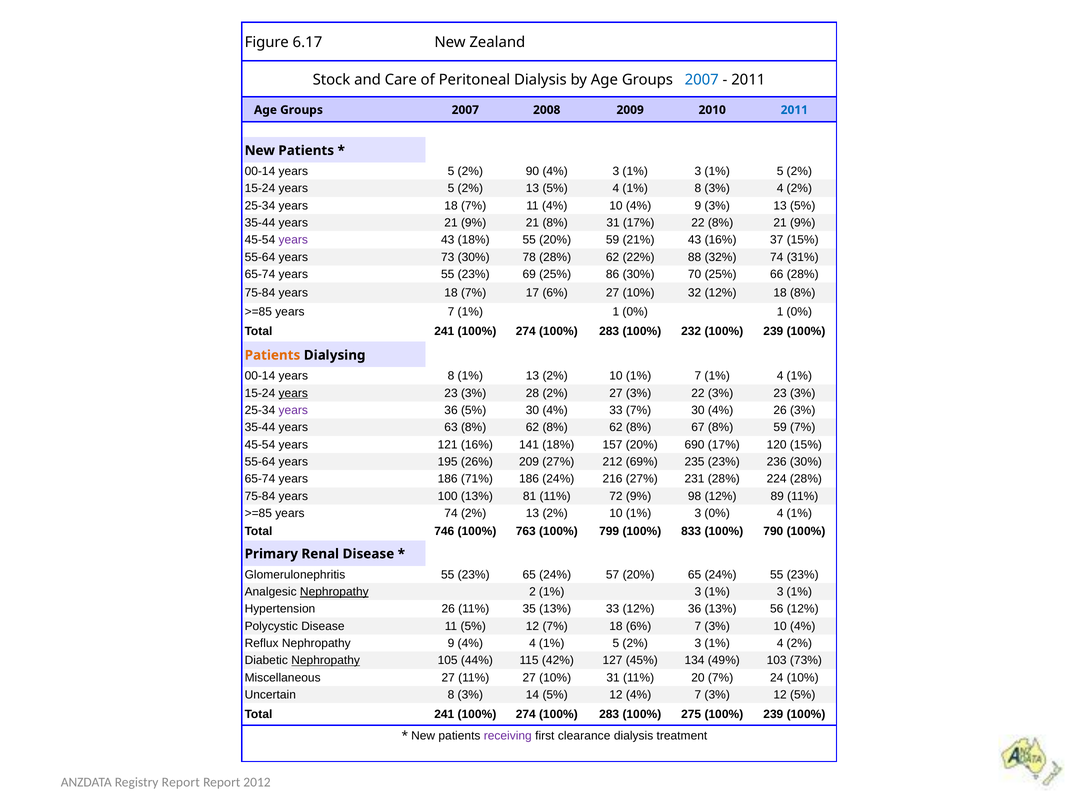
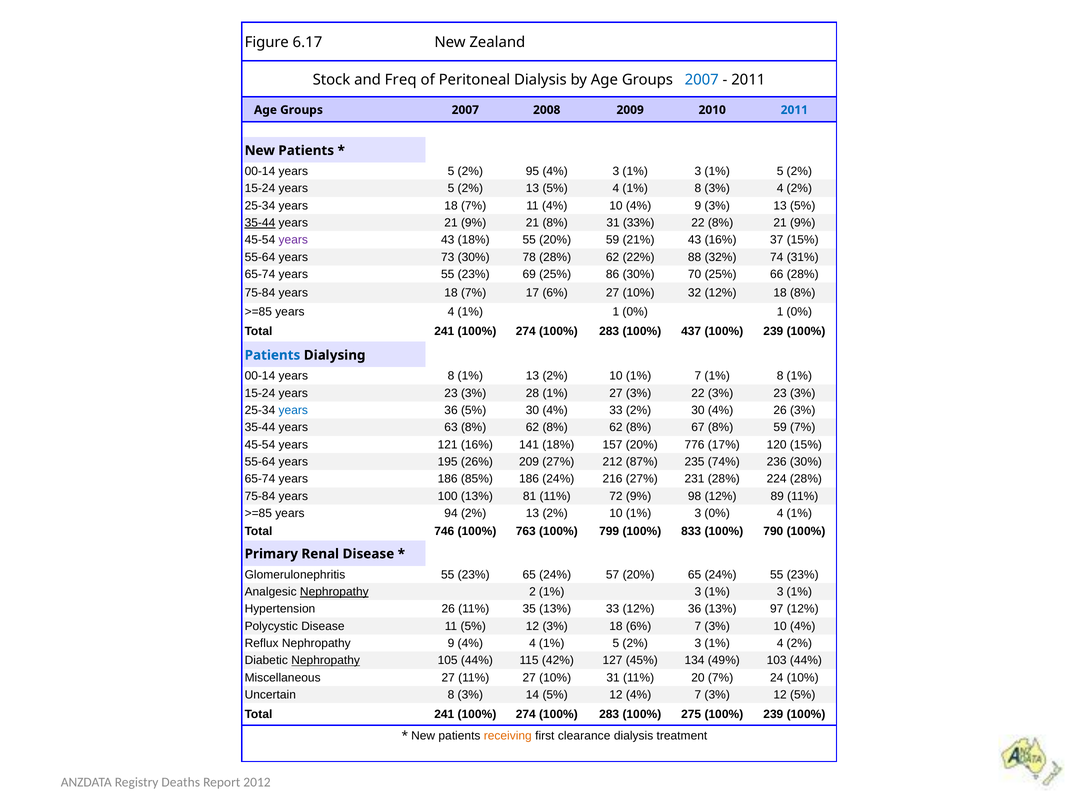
Care: Care -> Freq (401, 80)
90: 90 -> 95 (532, 171)
35-44 underline: none -> present (260, 223)
31 17%: 17% -> 33% (639, 223)
years 7: 7 -> 4 (451, 312)
232: 232 -> 437 (691, 331)
Patients colour: orange -> blue (272, 355)
7 1% 4: 4 -> 8 (780, 376)
years underline: present -> none (293, 393)
28 2%: 2% -> 1% (555, 393)
years colour: purple -> blue (293, 410)
33 7%: 7% -> 2% (639, 410)
690: 690 -> 776 (695, 444)
69%: 69% -> 87% (642, 462)
235 23%: 23% -> 74% (724, 462)
71%: 71% -> 85% (477, 479)
years 74: 74 -> 94 (451, 513)
56: 56 -> 97 (777, 609)
12 7%: 7% -> 3% (555, 626)
103 73%: 73% -> 44% (806, 660)
receiving colour: purple -> orange (508, 736)
Registry Report: Report -> Deaths (181, 782)
